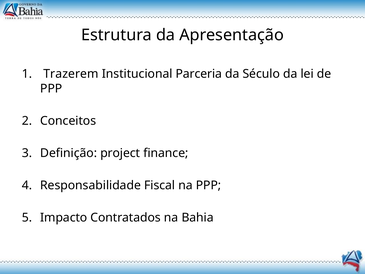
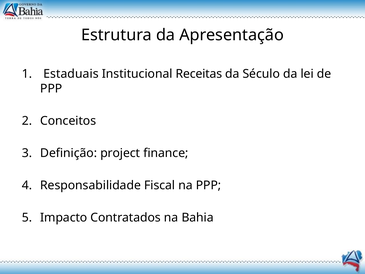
Trazerem: Trazerem -> Estaduais (71, 74)
Parceria: Parceria -> Receitas (199, 74)
